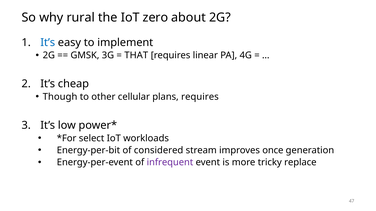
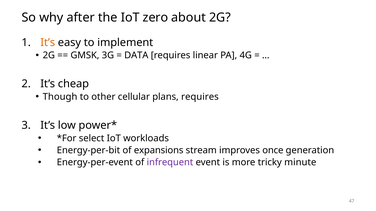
rural: rural -> after (81, 18)
It’s colour: blue -> orange (48, 42)
THAT: THAT -> DATA (136, 55)
considered: considered -> expansions (159, 151)
replace: replace -> minute (300, 163)
